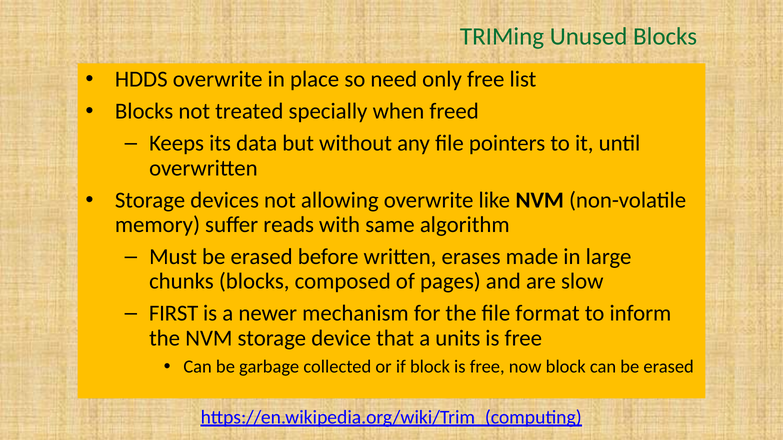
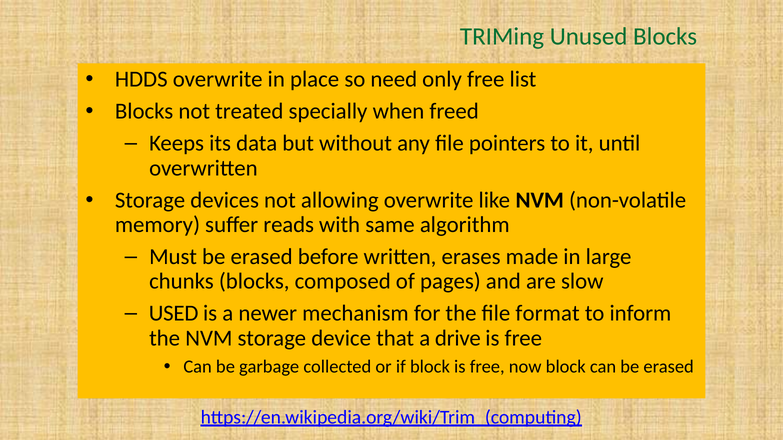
FIRST: FIRST -> USED (174, 314)
units: units -> drive (458, 338)
